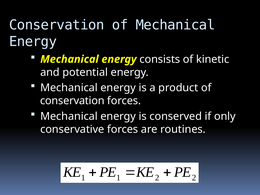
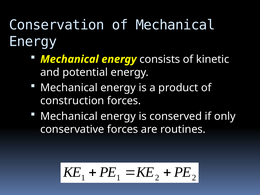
conservation: conservation -> construction (72, 101)
